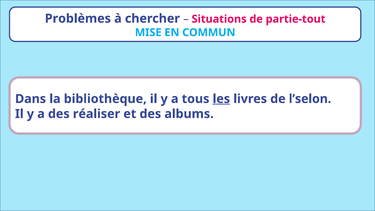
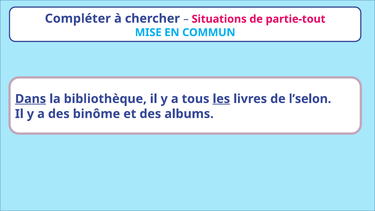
Problèmes: Problèmes -> Compléter (78, 19)
Dans underline: none -> present (31, 99)
réaliser: réaliser -> binôme (97, 114)
